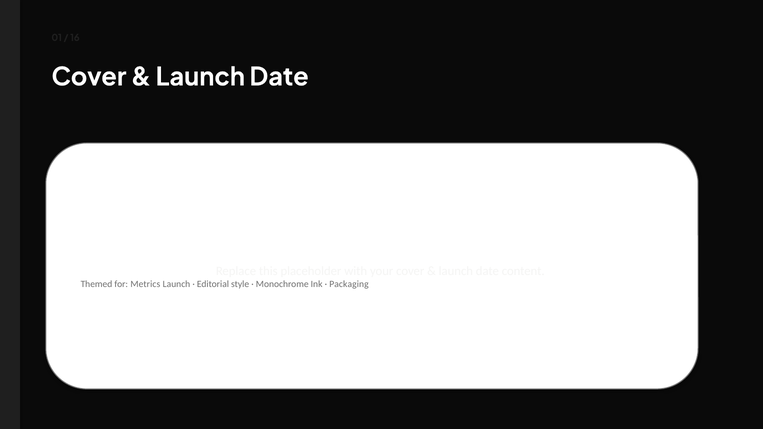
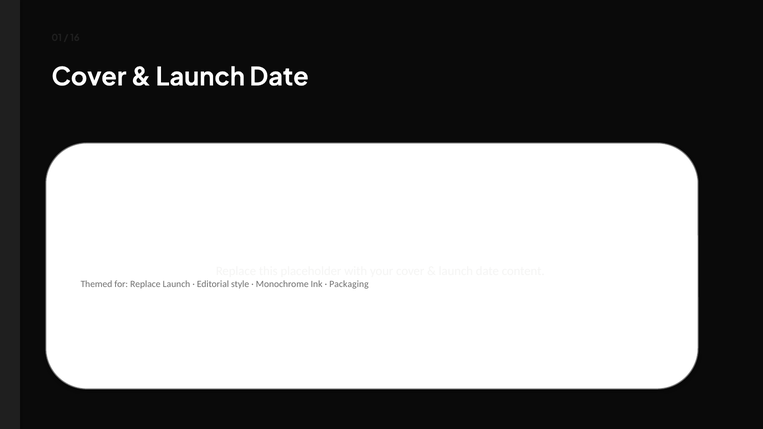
for Metrics: Metrics -> Replace (145, 284)
